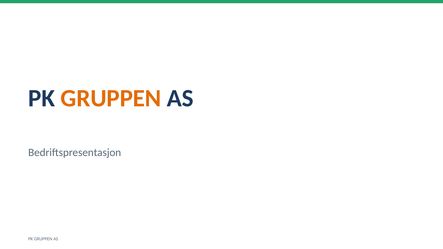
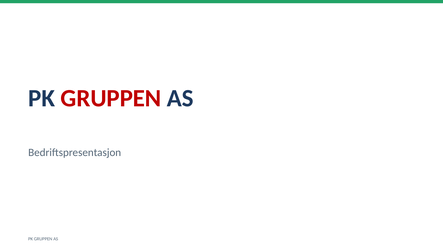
GRUPPEN colour: orange -> red (111, 98)
